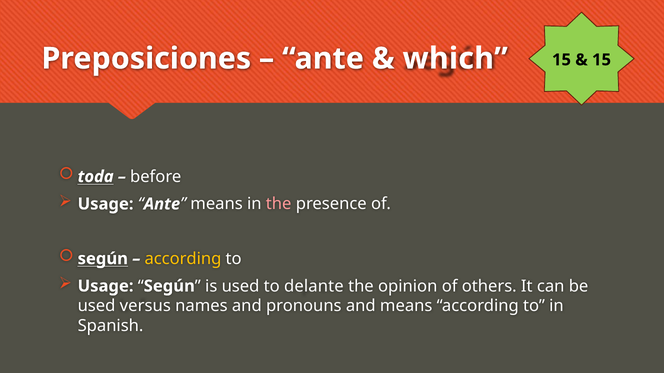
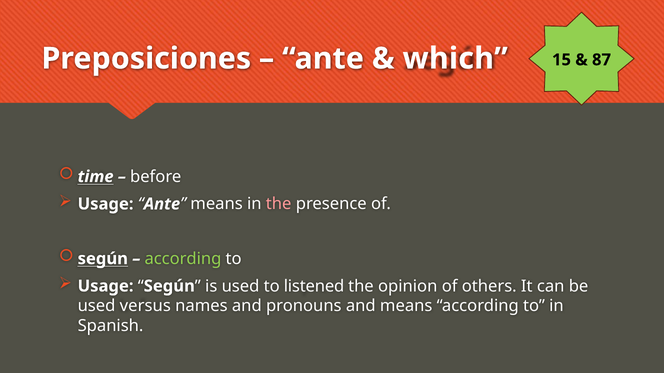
15: 15 -> 87 (602, 60)
toda: toda -> time (96, 177)
according colour: yellow -> light green (183, 259)
delante: delante -> listened (314, 286)
